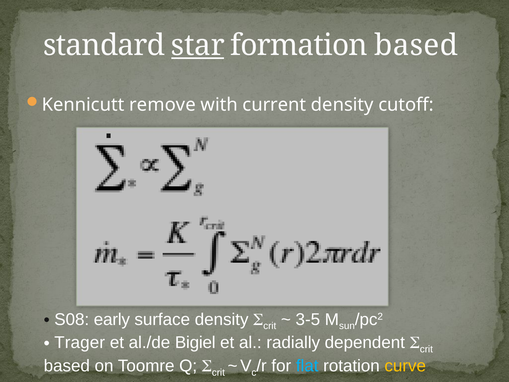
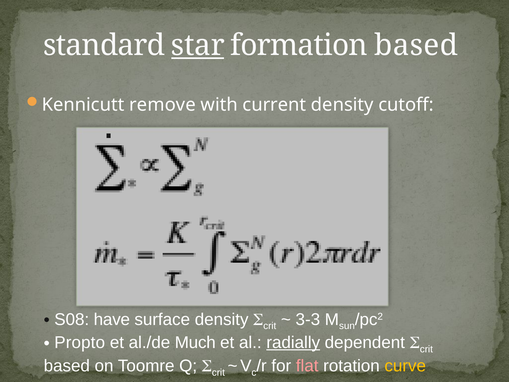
early: early -> have (112, 319)
3-5: 3-5 -> 3-3 (308, 319)
Trager: Trager -> Propto (80, 342)
Bigiel: Bigiel -> Much (195, 342)
radially underline: none -> present (293, 342)
flat colour: light blue -> pink (307, 366)
